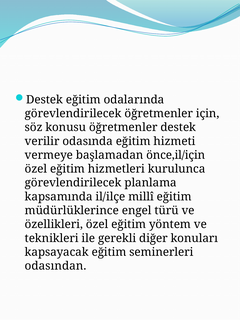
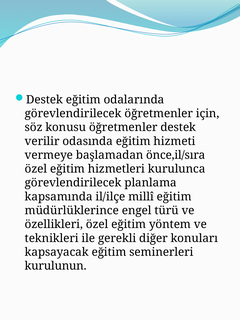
önce,il/için: önce,il/için -> önce,il/sıra (176, 155)
odasından: odasından -> kurulunun (56, 266)
